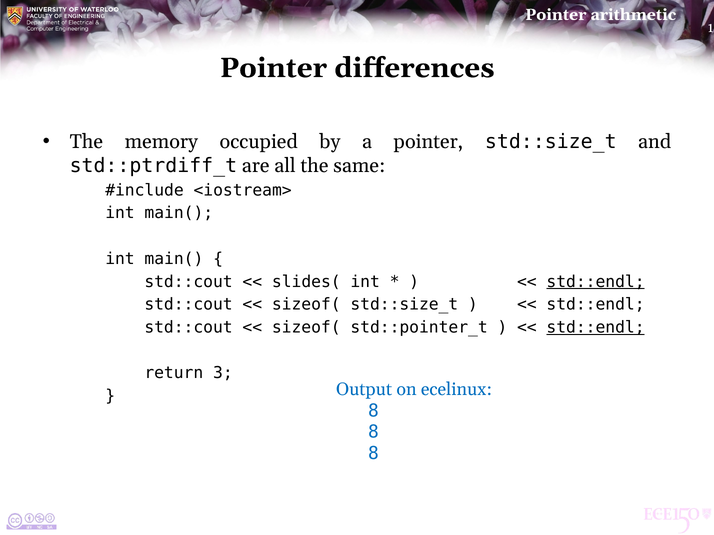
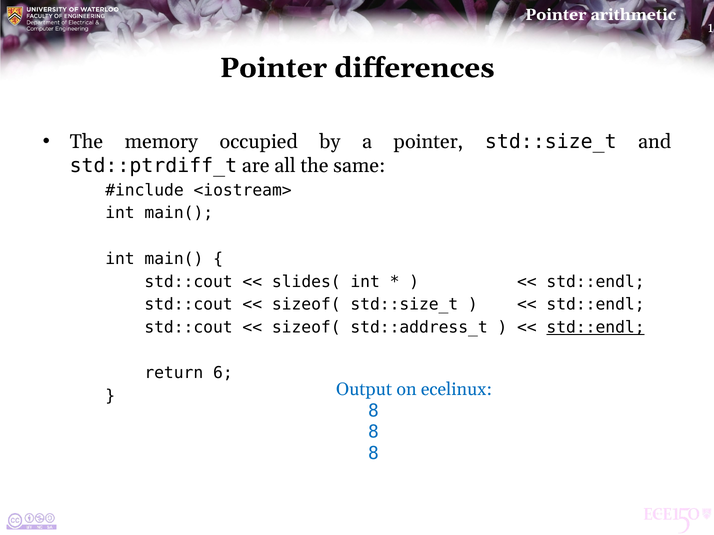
std::endl underline: present -> none (596, 282)
std::pointer_t: std::pointer_t -> std::address_t (419, 328)
3: 3 -> 6 (223, 373)
